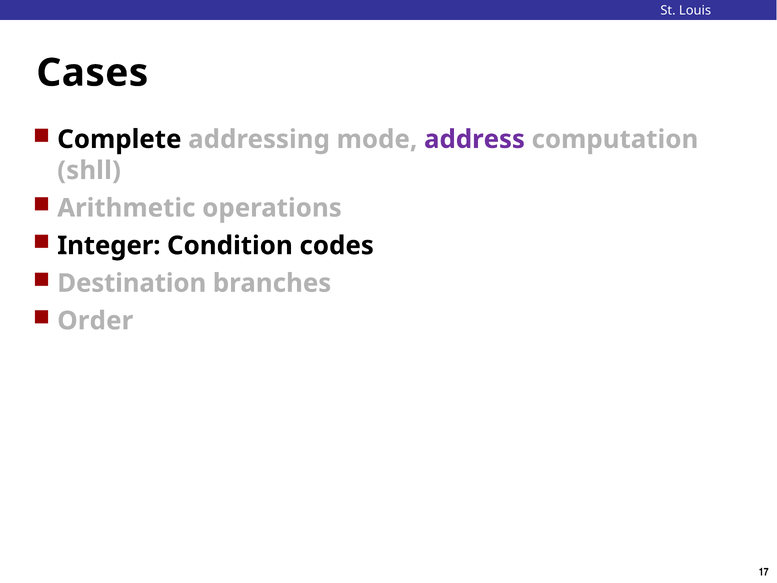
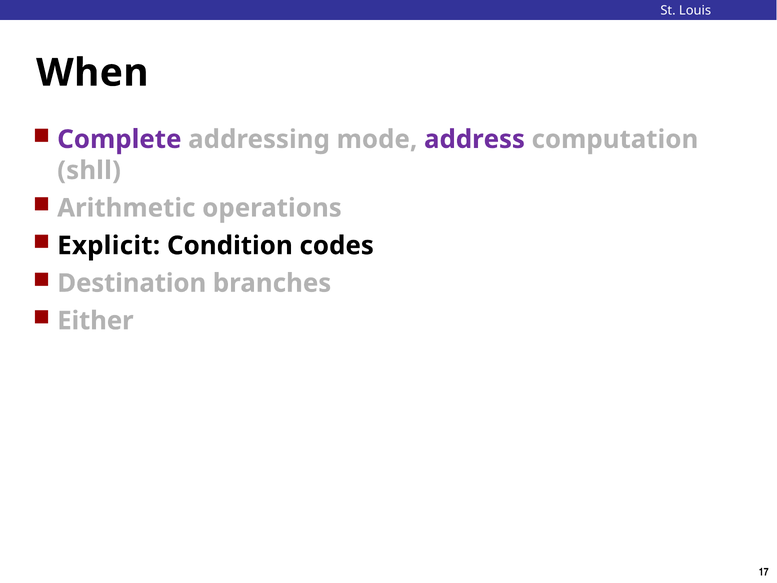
Cases: Cases -> When (92, 73)
Complete colour: black -> purple (119, 139)
Integer: Integer -> Explicit (109, 246)
Order: Order -> Either (95, 321)
